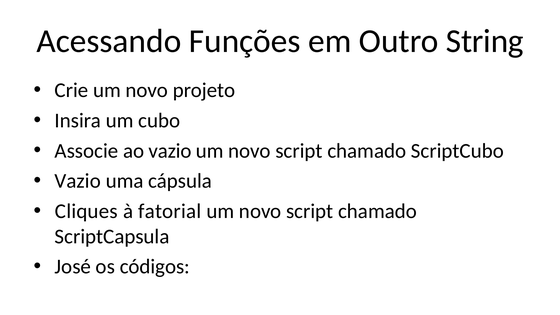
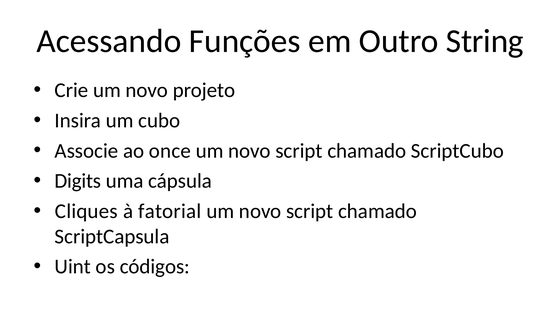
ao vazio: vazio -> once (170, 151)
Vazio: Vazio -> Digits (78, 181)
José: José -> Uint (73, 267)
